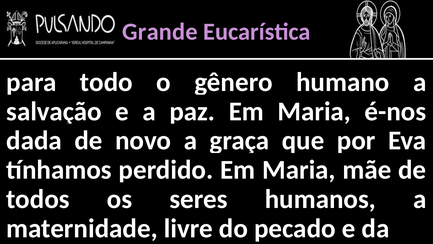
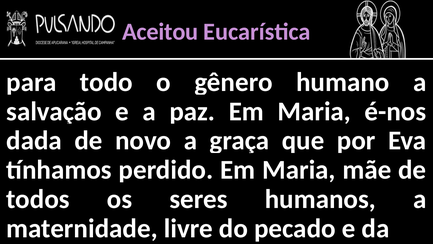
Grande: Grande -> Aceitou (160, 32)
